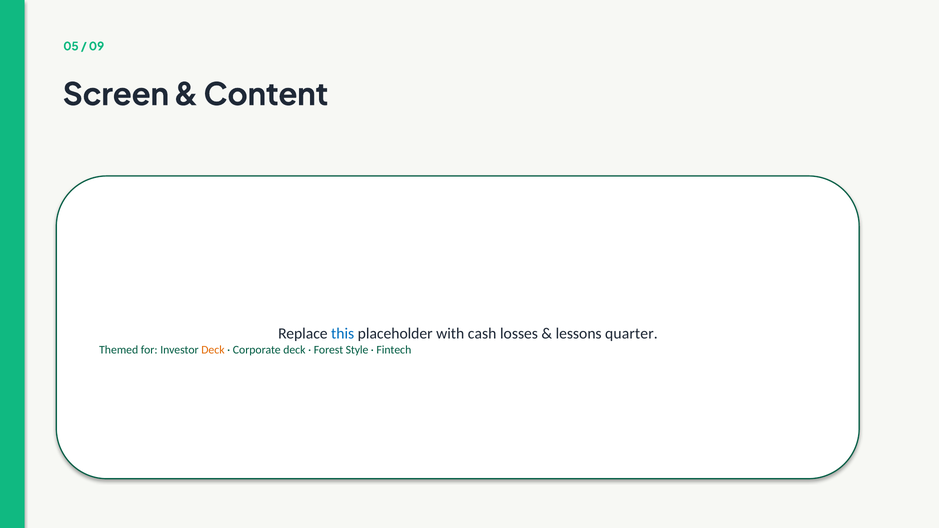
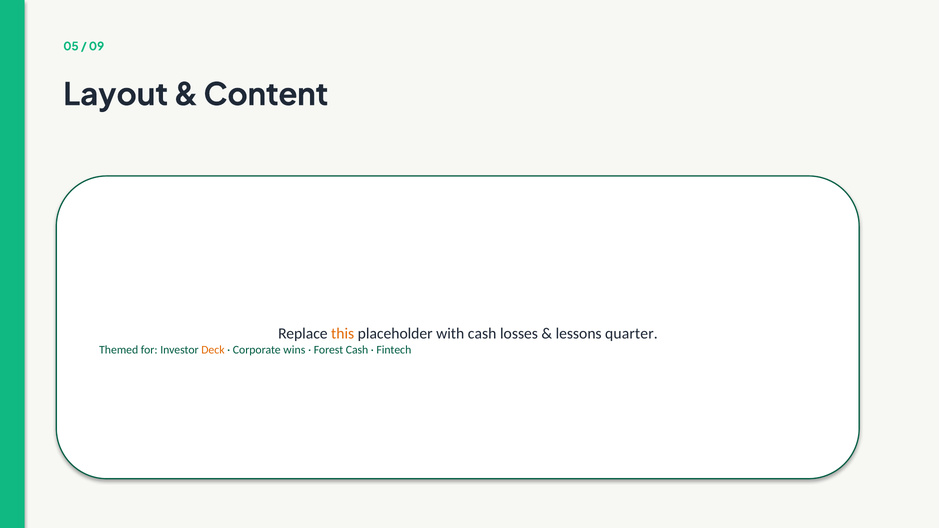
Screen: Screen -> Layout (116, 95)
this colour: blue -> orange (343, 334)
Corporate deck: deck -> wins (294, 350)
Forest Style: Style -> Cash (357, 350)
